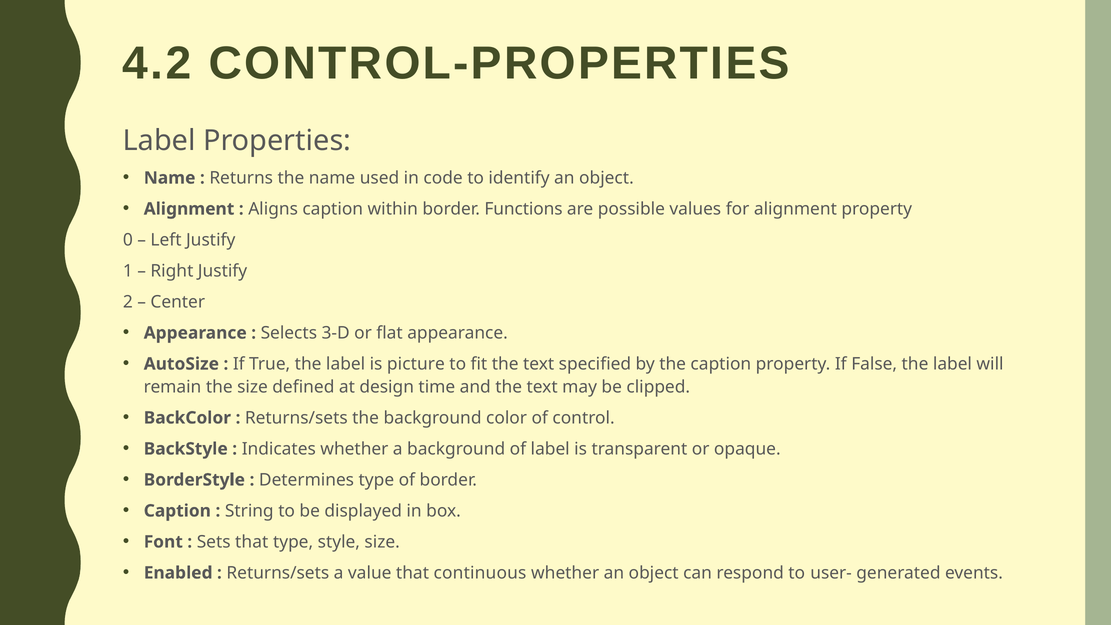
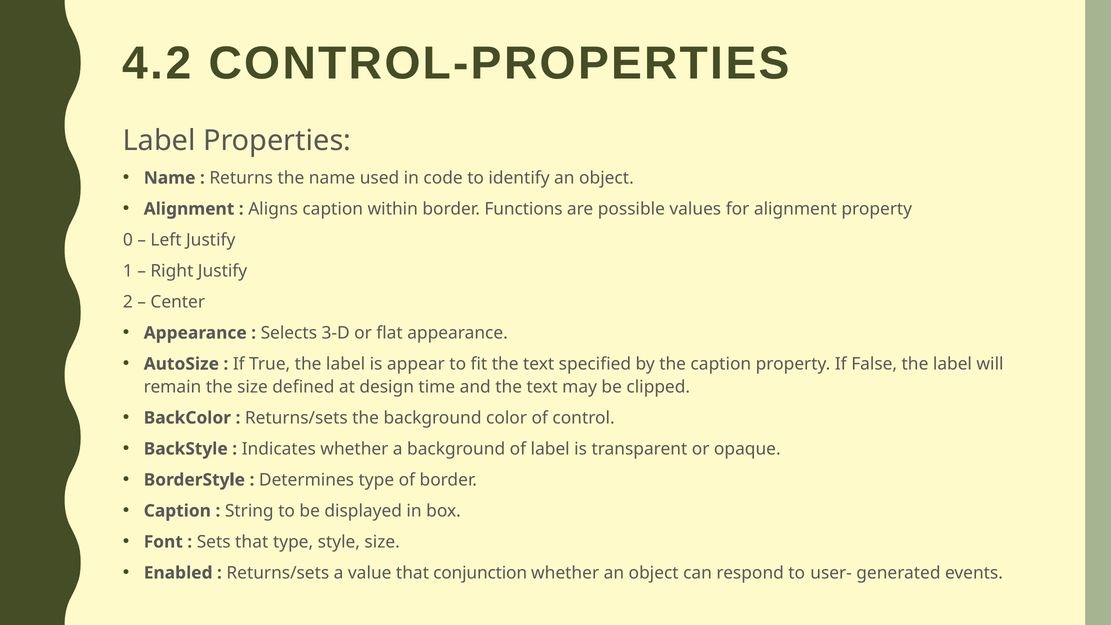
picture: picture -> appear (416, 364)
continuous: continuous -> conjunction (480, 573)
